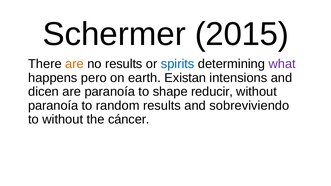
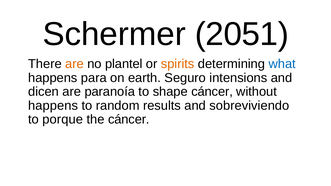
2015: 2015 -> 2051 (242, 34)
no results: results -> plantel (124, 64)
spirits colour: blue -> orange (178, 64)
what colour: purple -> blue (282, 64)
pero: pero -> para (94, 78)
Existan: Existan -> Seguro (185, 78)
shape reducir: reducir -> cáncer (212, 92)
paranoía: paranoía -> happens (53, 106)
to without: without -> porque (63, 120)
